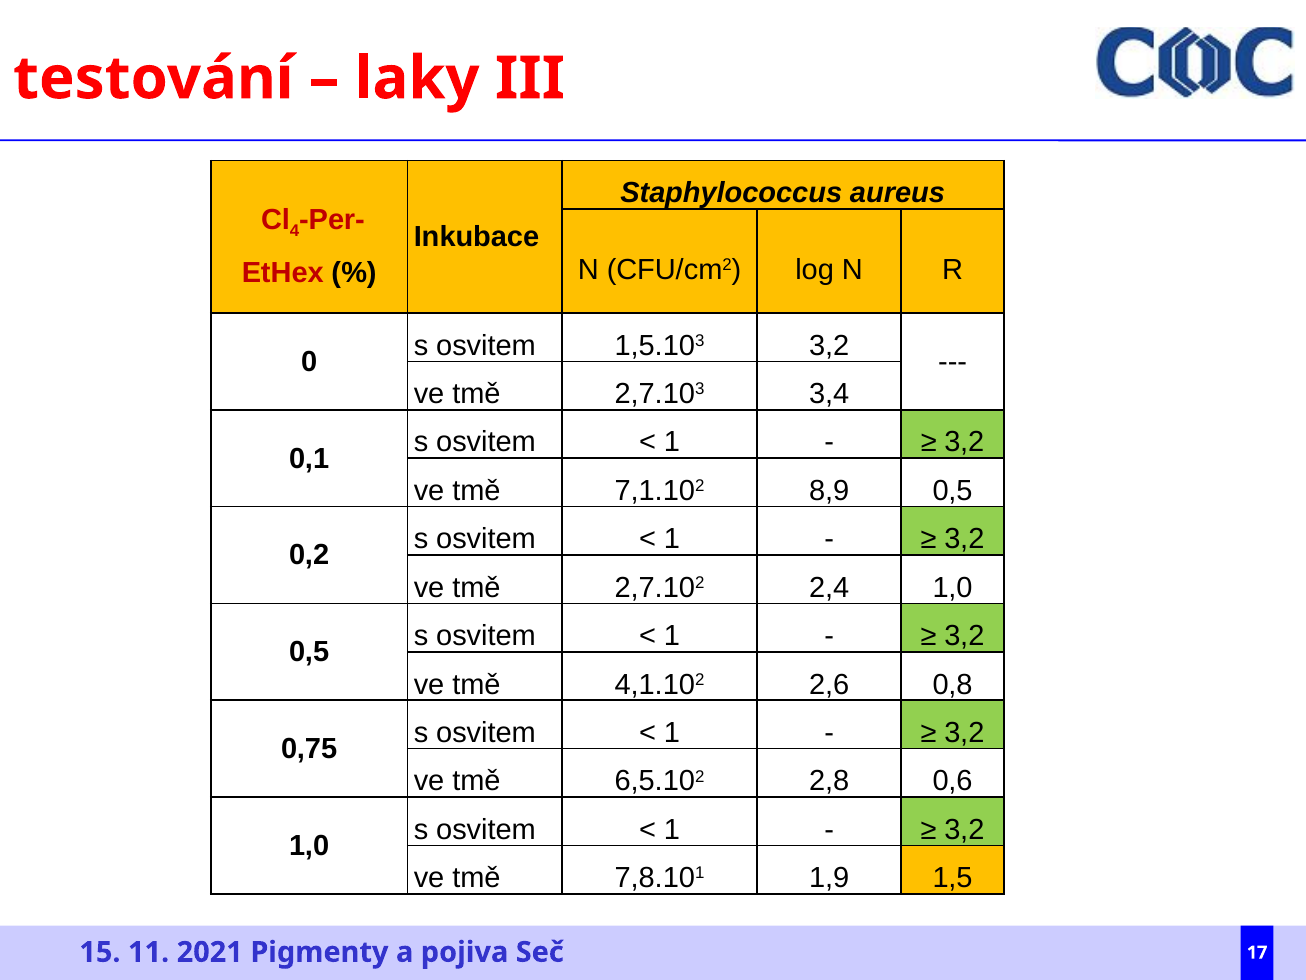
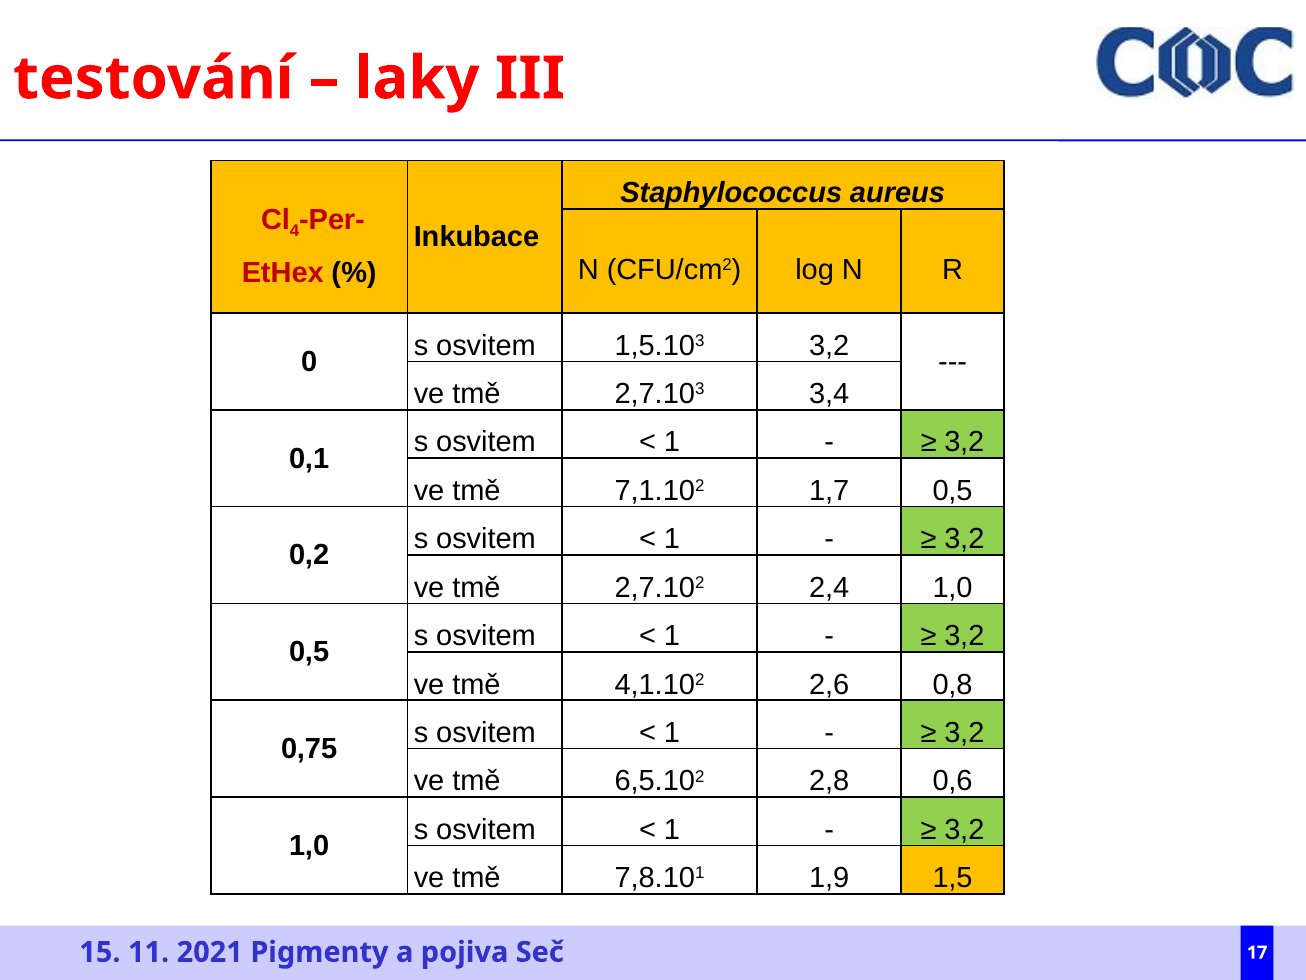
8,9: 8,9 -> 1,7 (829, 491)
